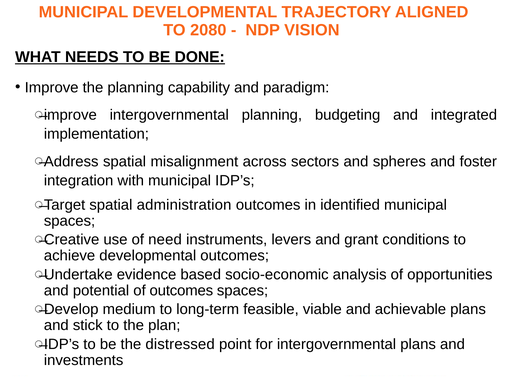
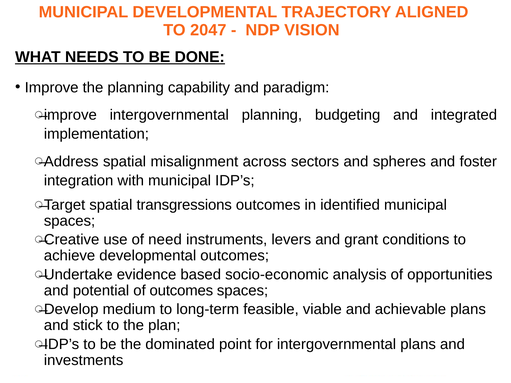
2080: 2080 -> 2047 (208, 30)
administration: administration -> transgressions (184, 205)
distressed: distressed -> dominated (180, 344)
